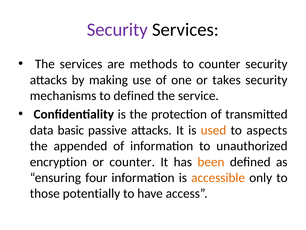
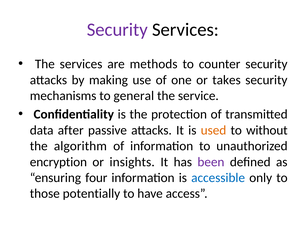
to defined: defined -> general (134, 96)
basic: basic -> after (71, 130)
aspects: aspects -> without (267, 130)
appended: appended -> algorithm (80, 146)
or counter: counter -> insights (132, 162)
been colour: orange -> purple (211, 162)
accessible colour: orange -> blue (218, 177)
